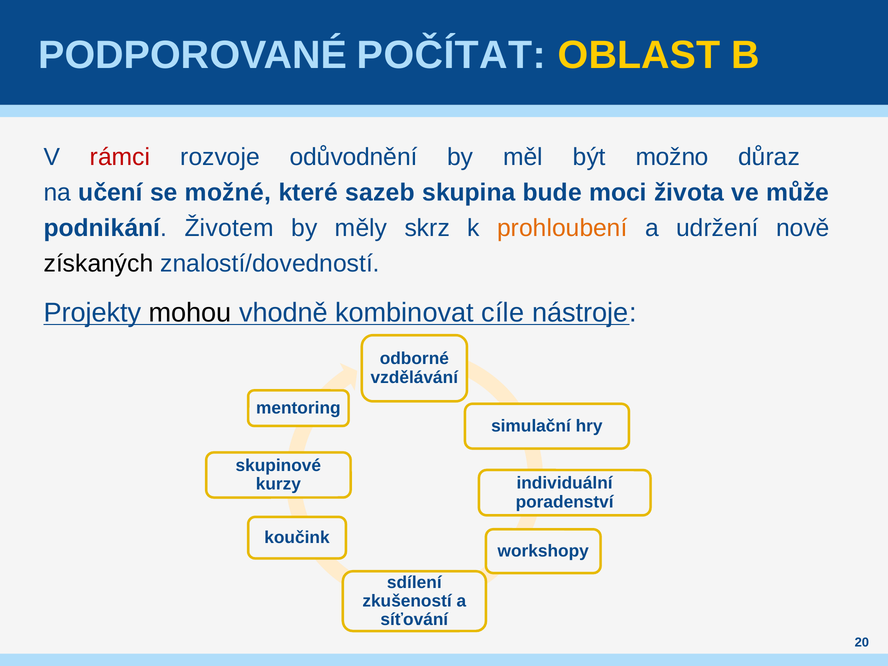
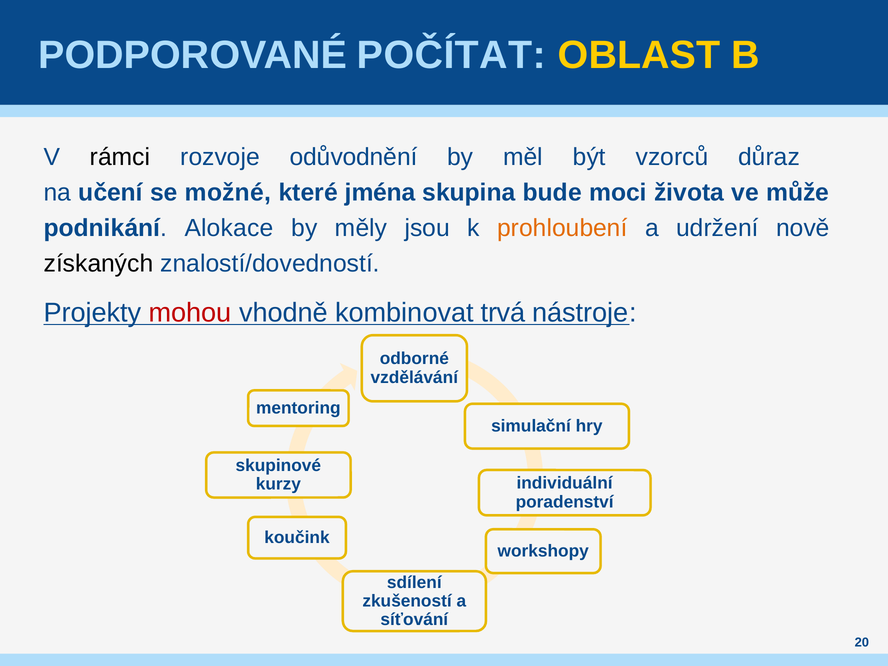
rámci colour: red -> black (120, 157)
možno: možno -> vzorců (672, 157)
sazeb: sazeb -> jména (380, 192)
Životem: Životem -> Alokace (229, 228)
skrz: skrz -> jsou (427, 228)
mohou colour: black -> red (190, 313)
cíle: cíle -> trvá (503, 313)
